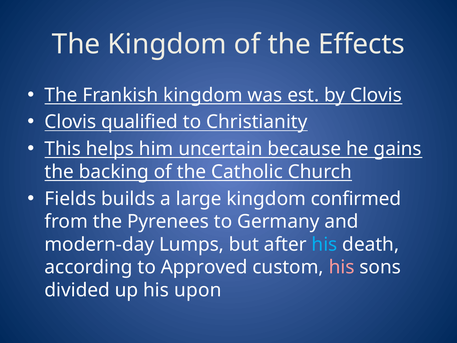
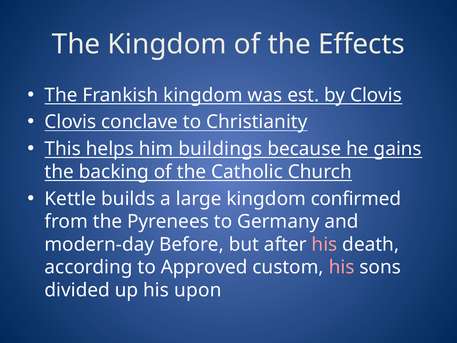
qualified: qualified -> conclave (140, 122)
uncertain: uncertain -> buildings (220, 149)
Fields: Fields -> Kettle (70, 199)
Lumps: Lumps -> Before (191, 244)
his colour: light blue -> pink (324, 244)
